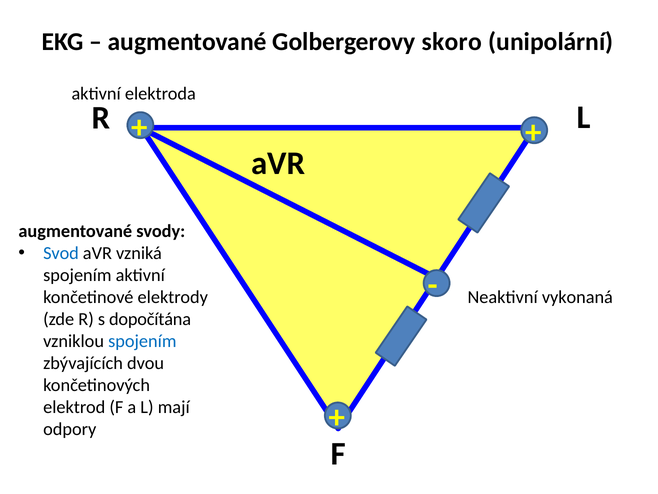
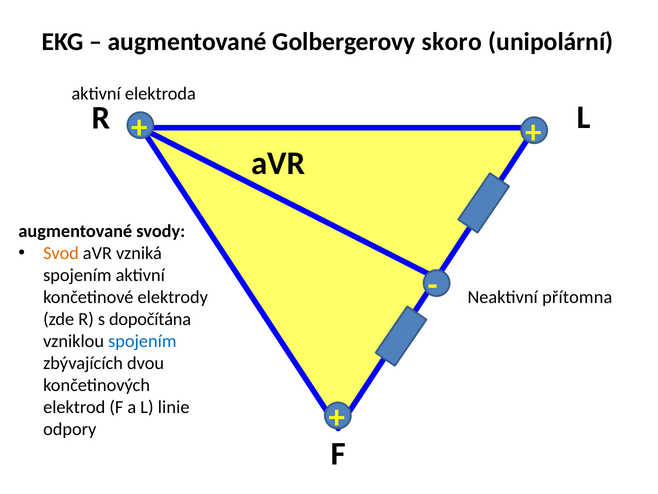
Svod colour: blue -> orange (61, 253)
vykonaná: vykonaná -> přítomna (577, 297)
mají: mají -> linie (174, 407)
